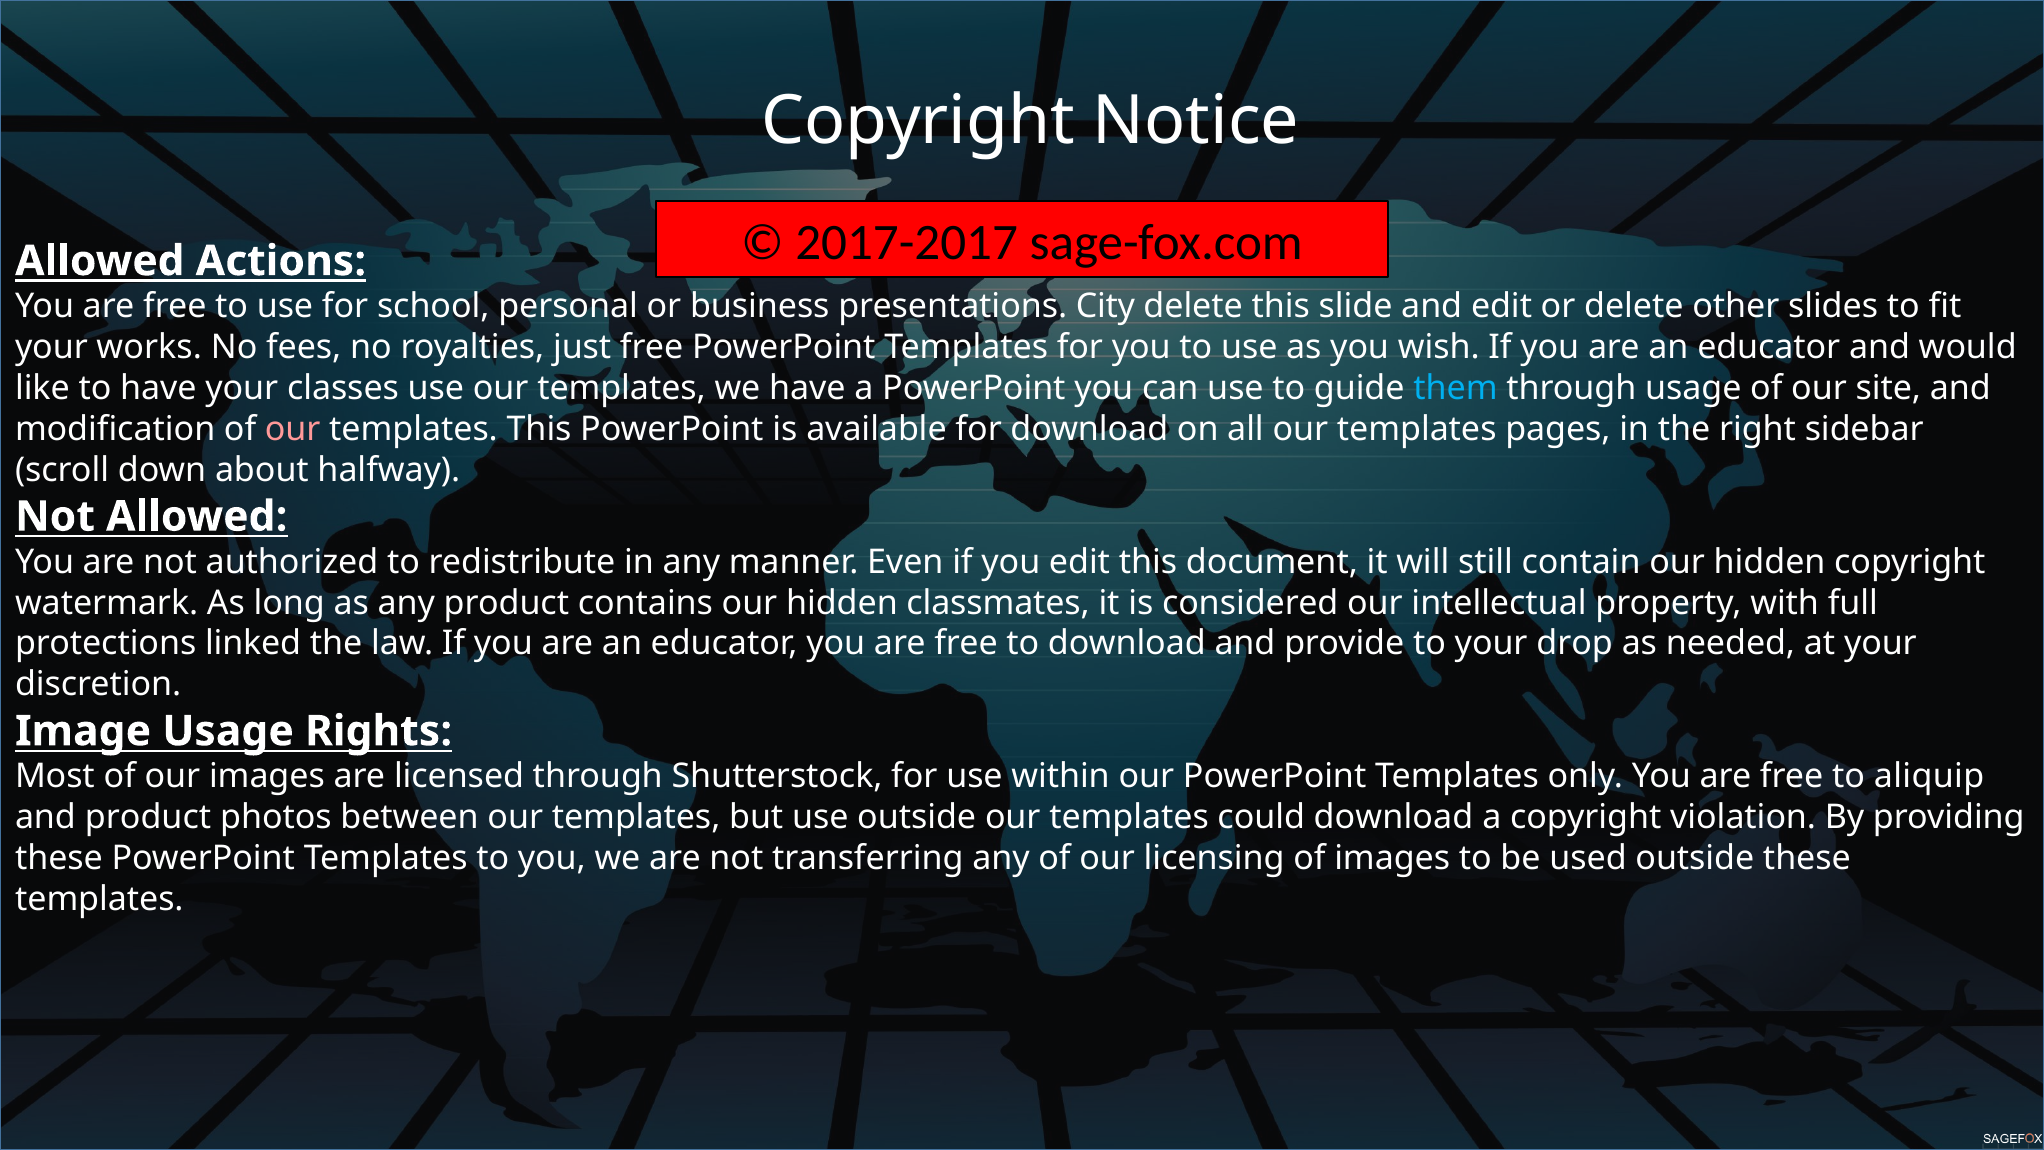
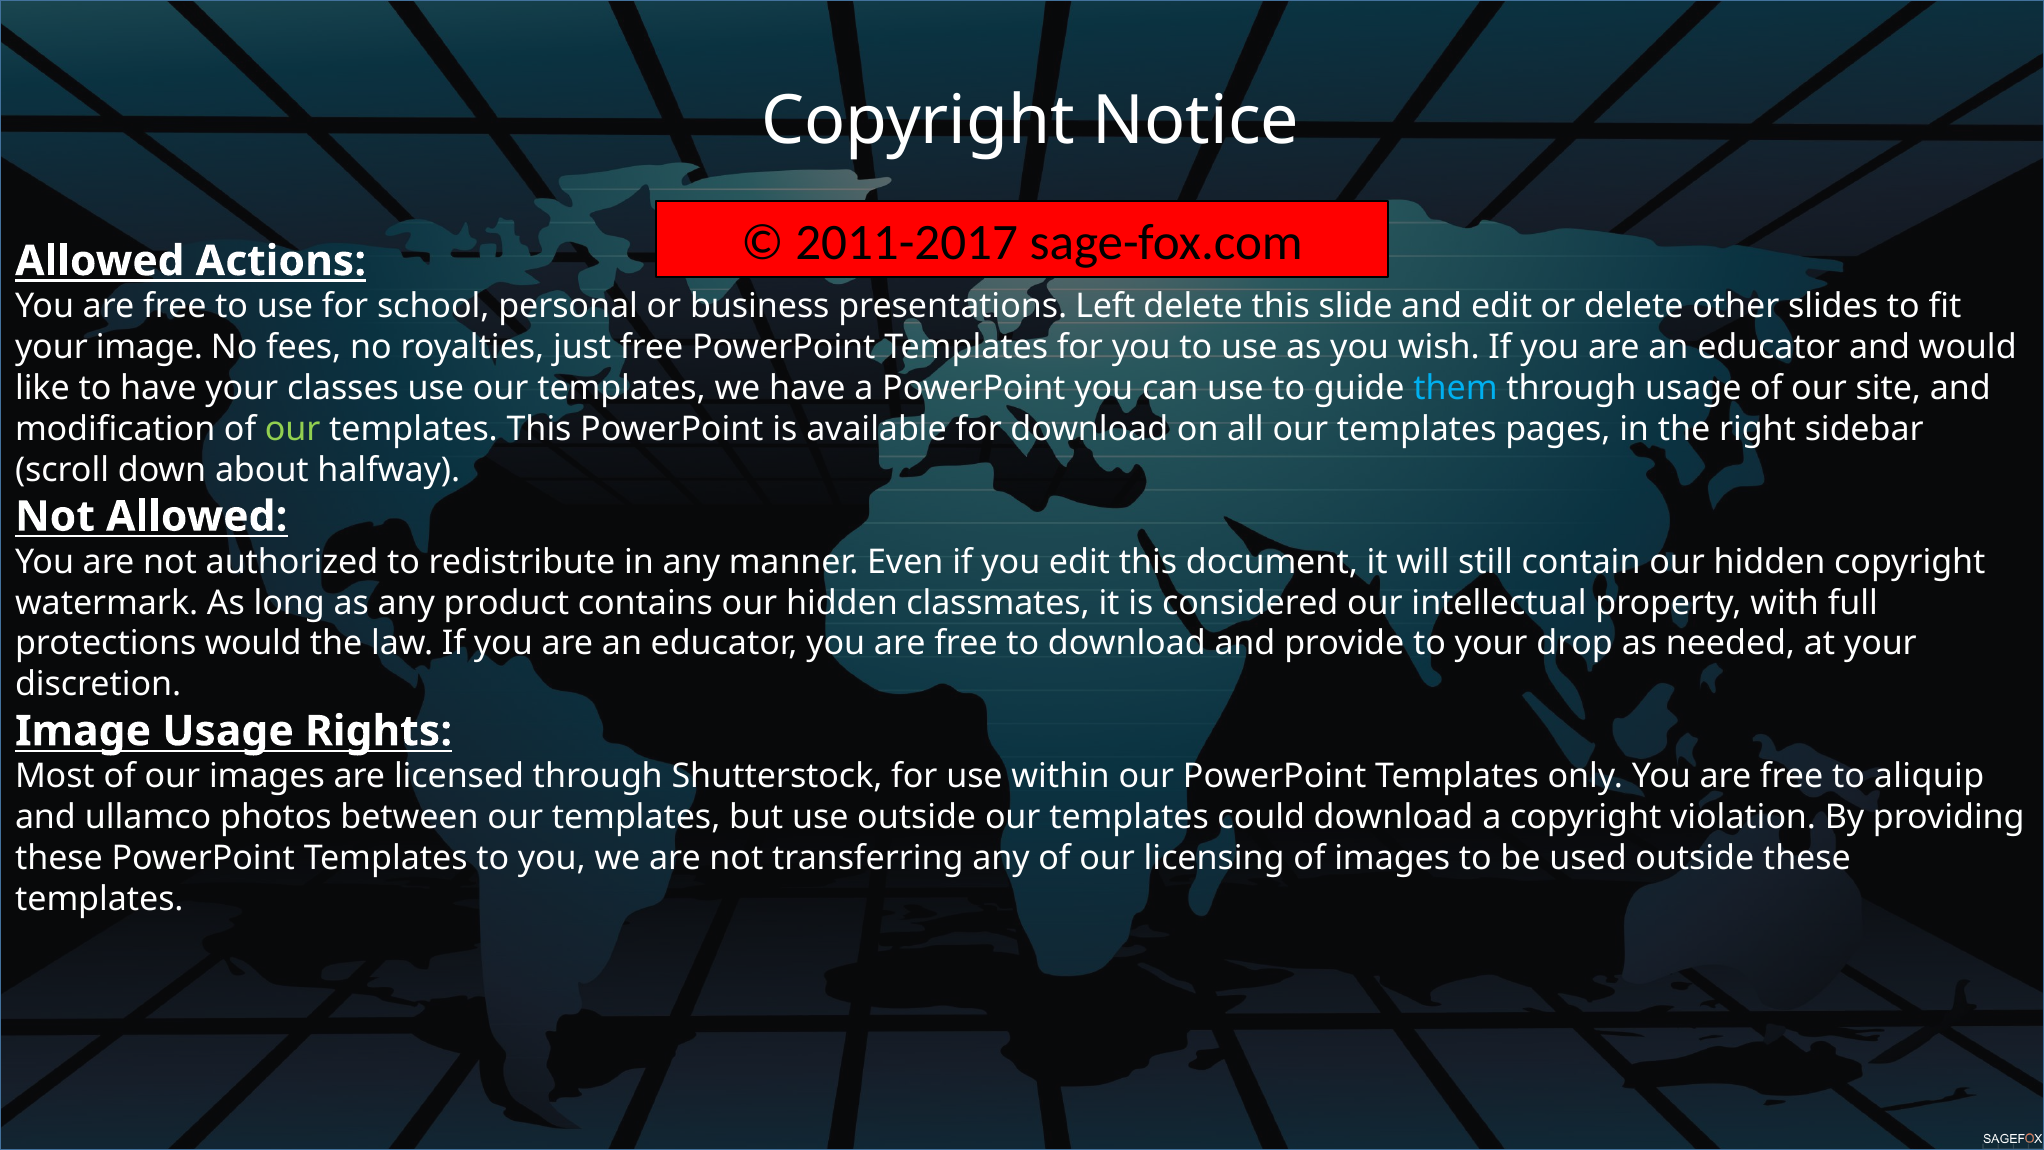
2017-2017: 2017-2017 -> 2011-2017 (907, 243)
City: City -> Left (1105, 306)
your works: works -> image (149, 347)
our colour: pink -> light green (293, 429)
protections linked: linked -> would (253, 644)
and product: product -> ullamco (148, 817)
